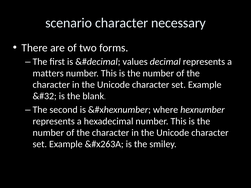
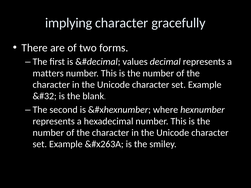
scenario: scenario -> implying (69, 23)
necessary: necessary -> gracefully (178, 23)
